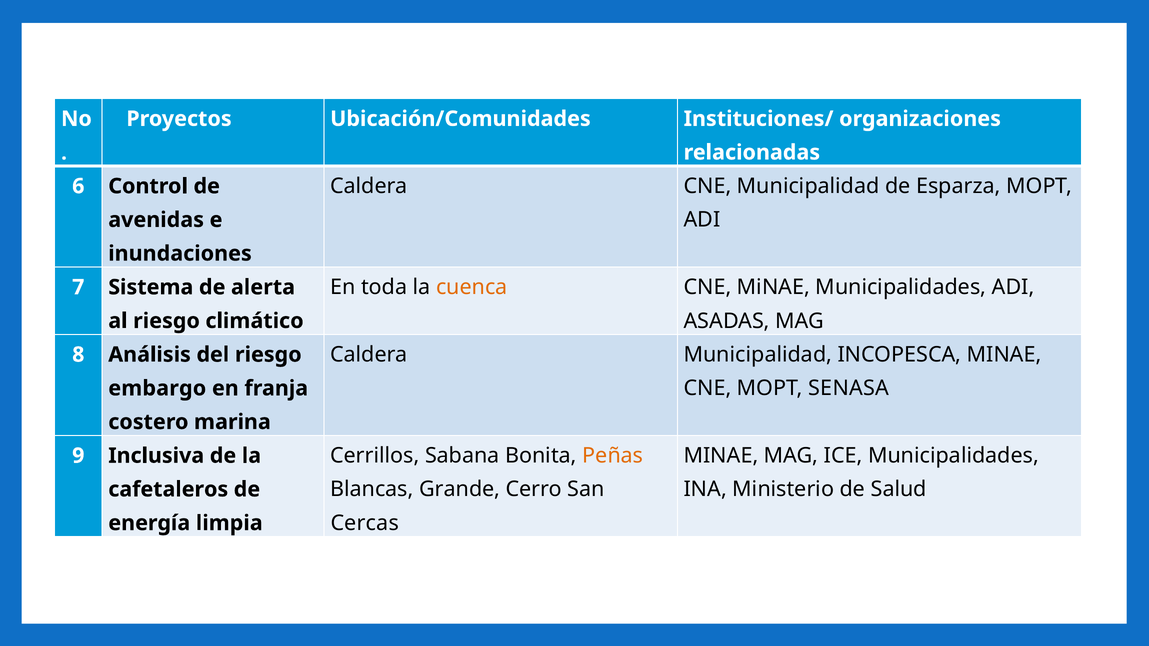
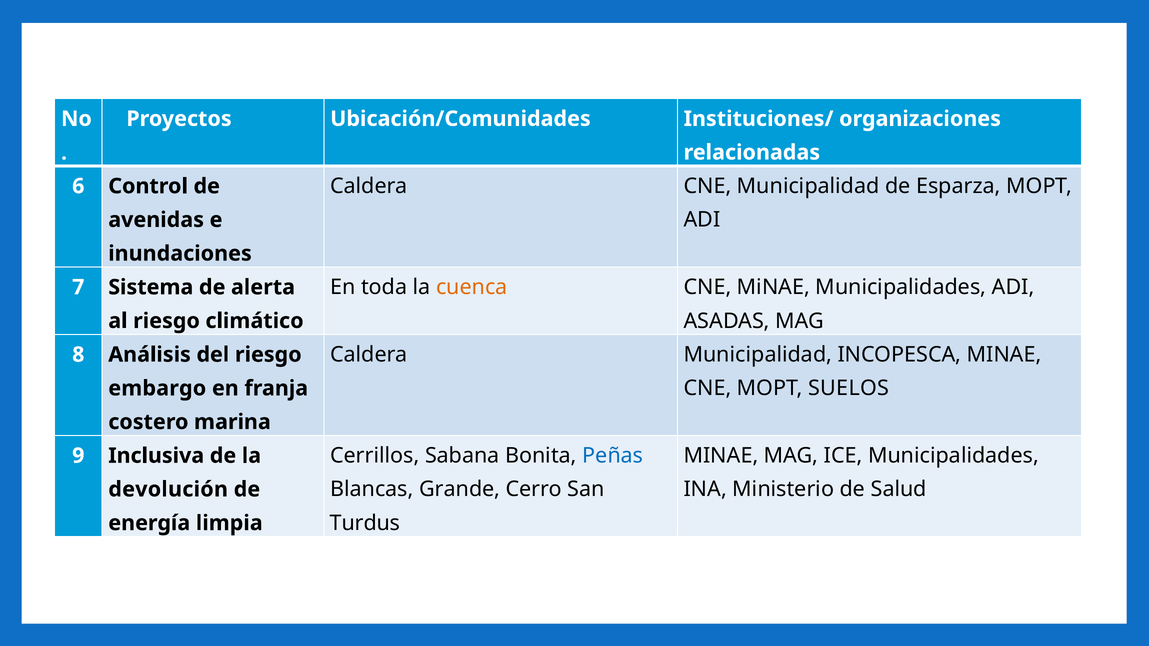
SENASA: SENASA -> SUELOS (849, 388)
Peñas colour: orange -> blue (613, 456)
cafetaleros: cafetaleros -> devolución (168, 490)
Cercas: Cercas -> Turdus (365, 523)
